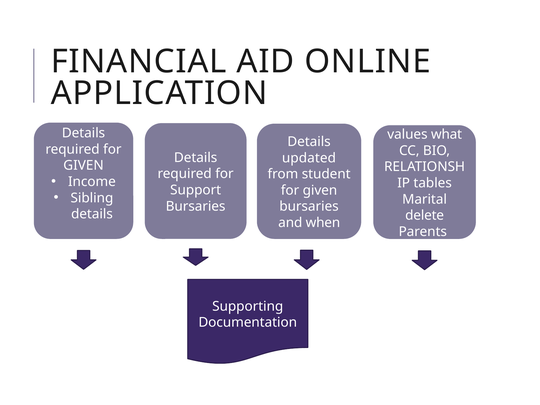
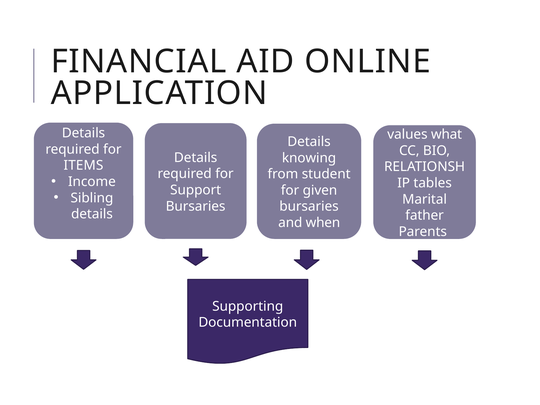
updated: updated -> knowing (309, 158)
GIVEN: GIVEN -> ITEMS (83, 166)
delete: delete -> father (425, 215)
